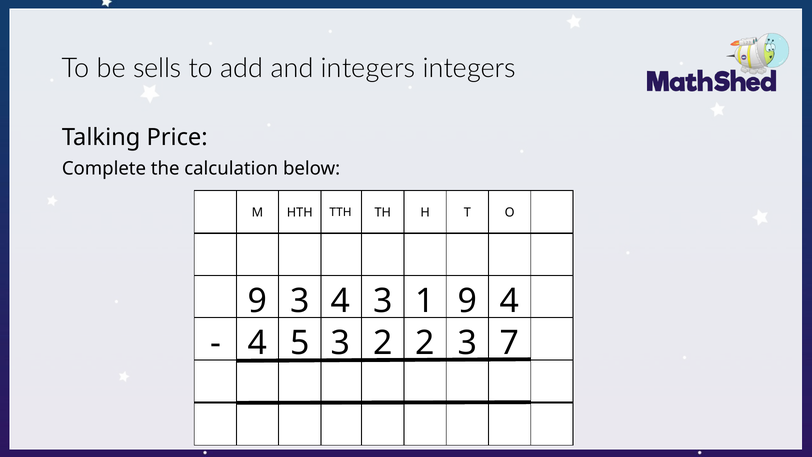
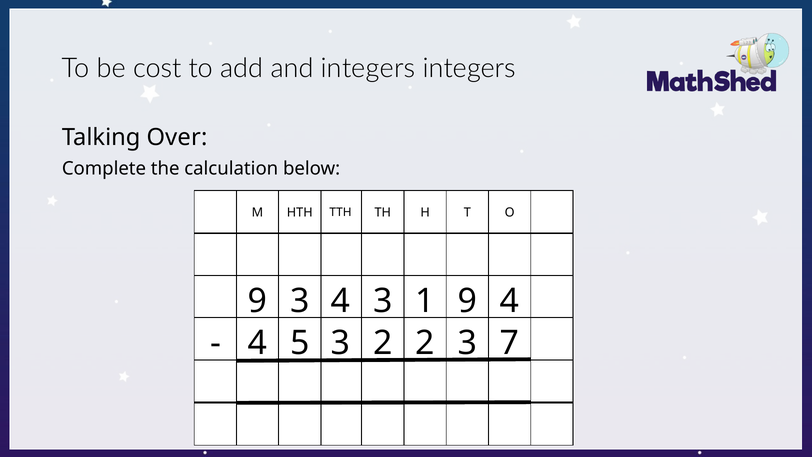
sells: sells -> cost (157, 68)
Price: Price -> Over (177, 137)
